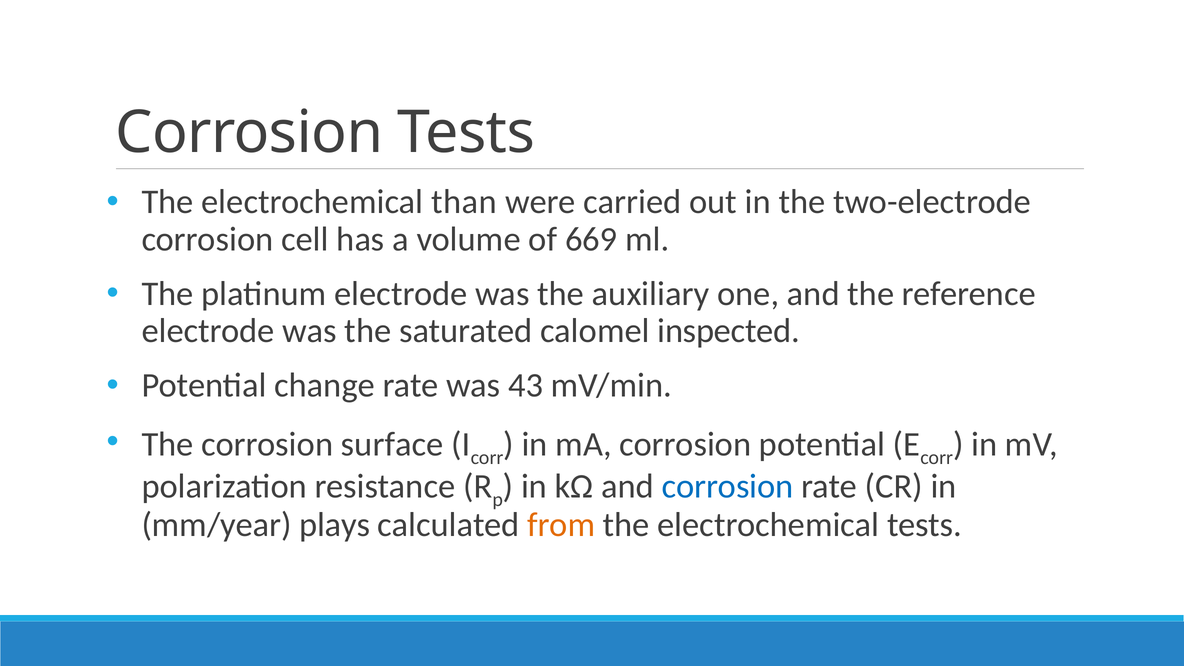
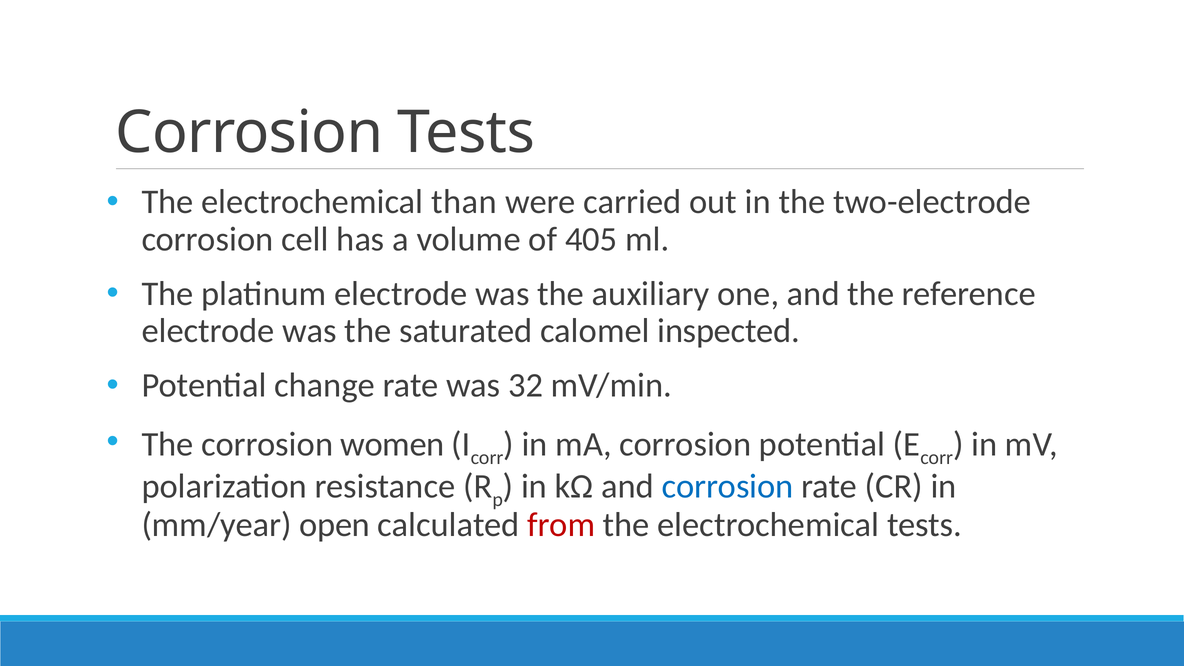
669: 669 -> 405 (591, 239)
43: 43 -> 32 (526, 386)
surface: surface -> women (392, 444)
plays: plays -> open (335, 525)
from colour: orange -> red (561, 525)
